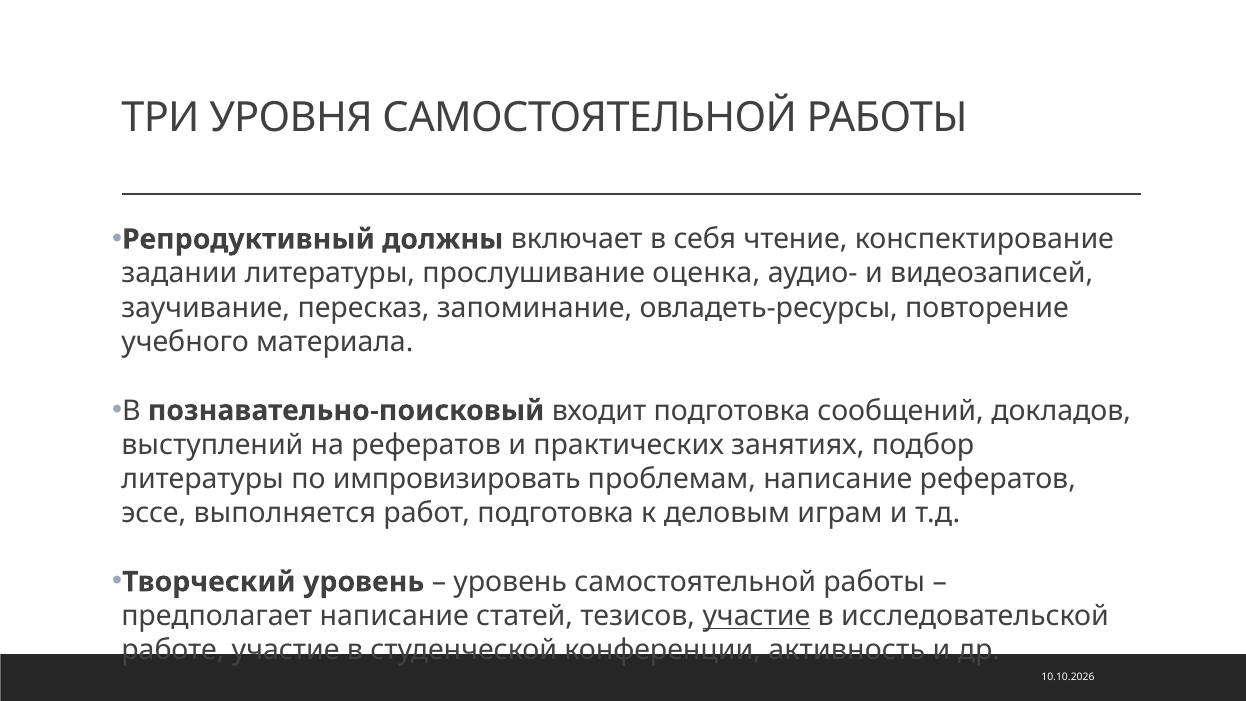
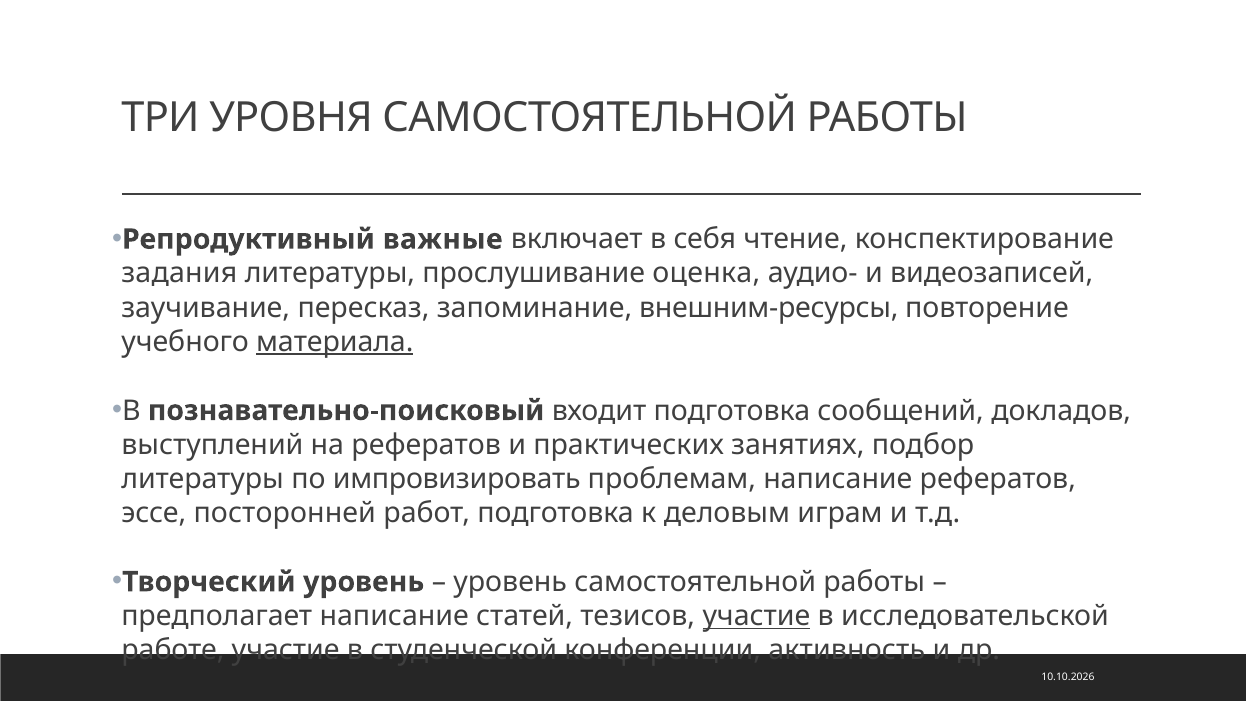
должны: должны -> важные (443, 239)
задании: задании -> задания (179, 274)
овладеть-ресурсы: овладеть-ресурсы -> внешним-ресурсы (769, 308)
материала underline: none -> present (335, 342)
выполняется: выполняется -> посторонней (285, 513)
